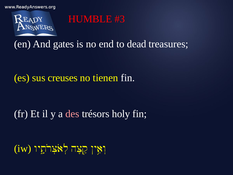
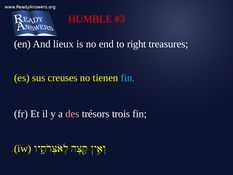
gates: gates -> lieux (63, 44)
dead: dead -> right (137, 44)
fin colour: white -> light blue (128, 78)
holy: holy -> trois (121, 114)
